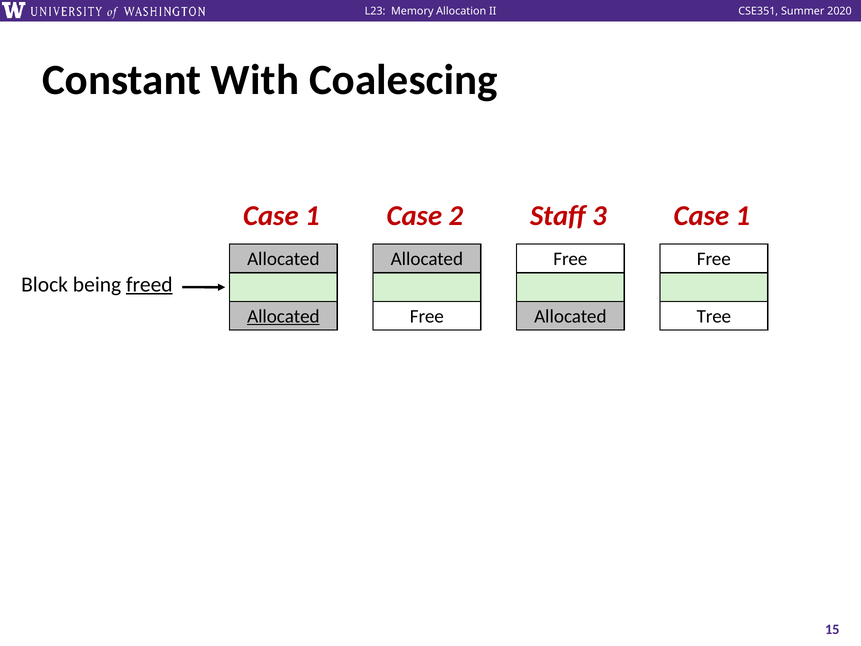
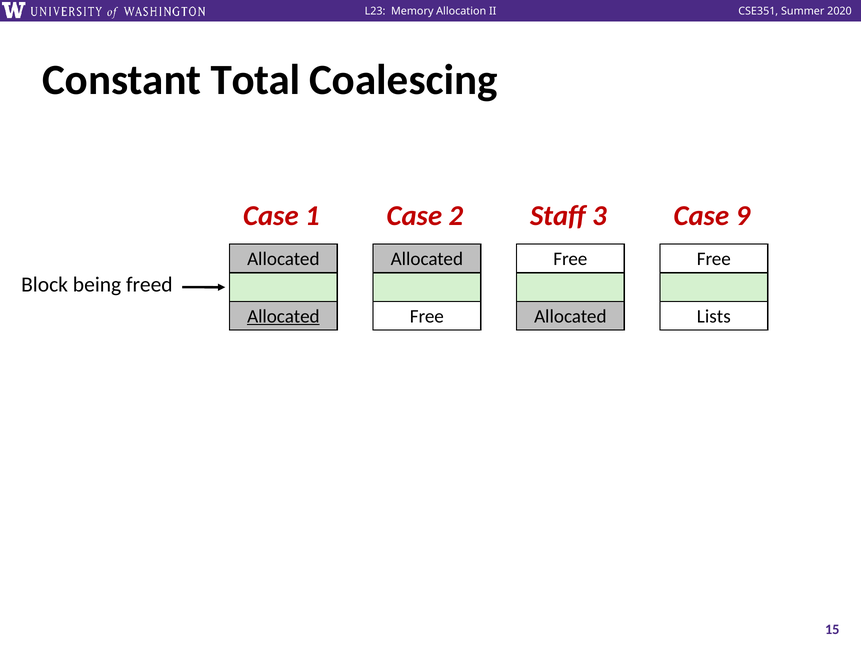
With: With -> Total (255, 80)
3 Case 1: 1 -> 9 (743, 216)
freed underline: present -> none (149, 284)
Tree: Tree -> Lists (714, 316)
